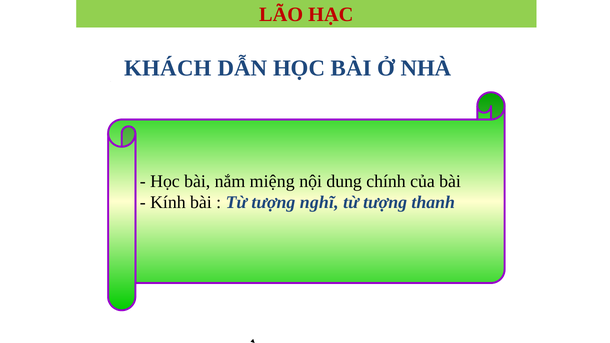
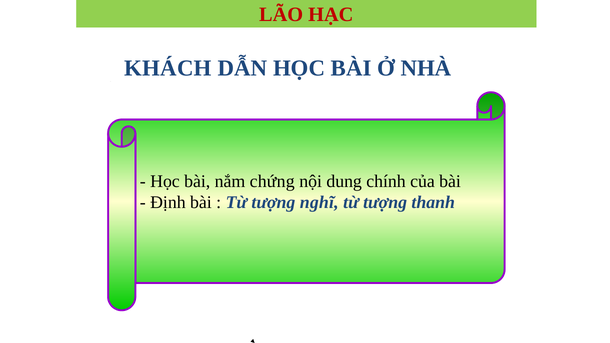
miệng: miệng -> chứng (272, 181)
Kính: Kính -> Định (168, 203)
